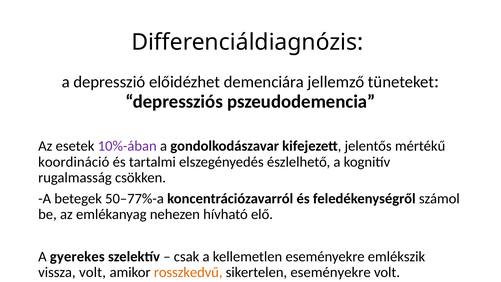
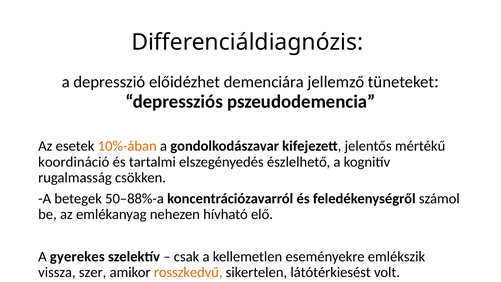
10%-ában colour: purple -> orange (127, 146)
50–77%-a: 50–77%-a -> 50–88%-a (134, 199)
vissza volt: volt -> szer (93, 272)
sikertelen eseményekre: eseményekre -> látótérkiesést (331, 272)
